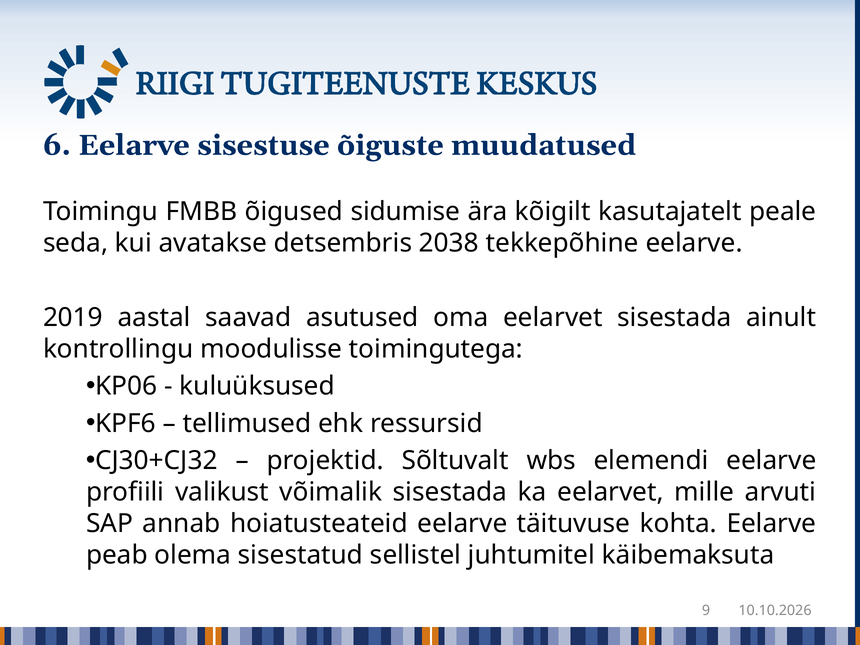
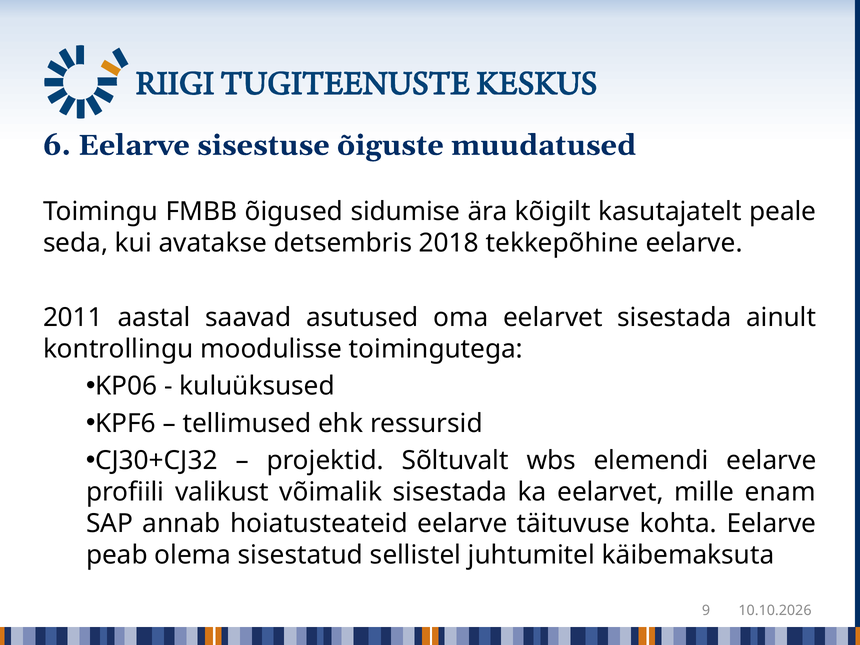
2038: 2038 -> 2018 (449, 243)
2019: 2019 -> 2011 (73, 317)
arvuti: arvuti -> enam (780, 492)
